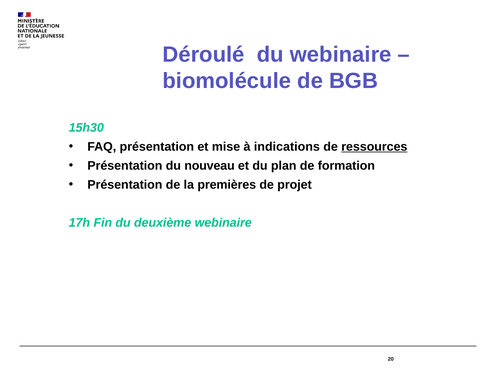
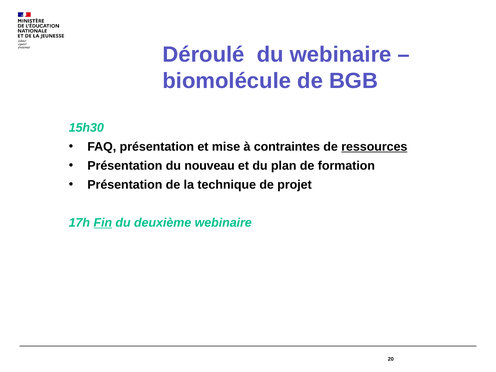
indications: indications -> contraintes (287, 147)
premières: premières -> technique (227, 185)
Fin underline: none -> present (103, 223)
